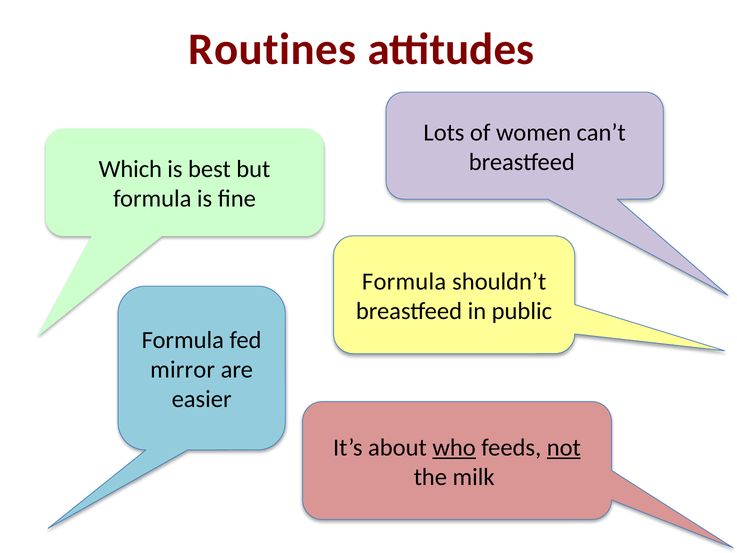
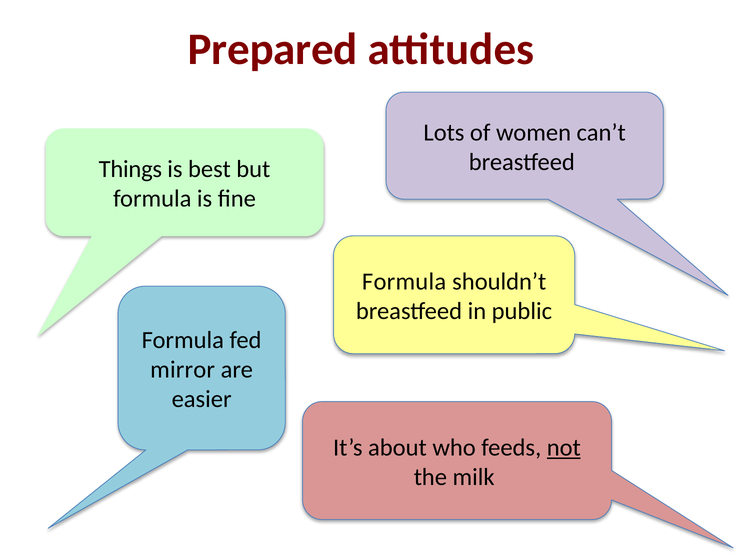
Routines: Routines -> Prepared (273, 49)
Which: Which -> Things (130, 169)
who underline: present -> none (454, 447)
